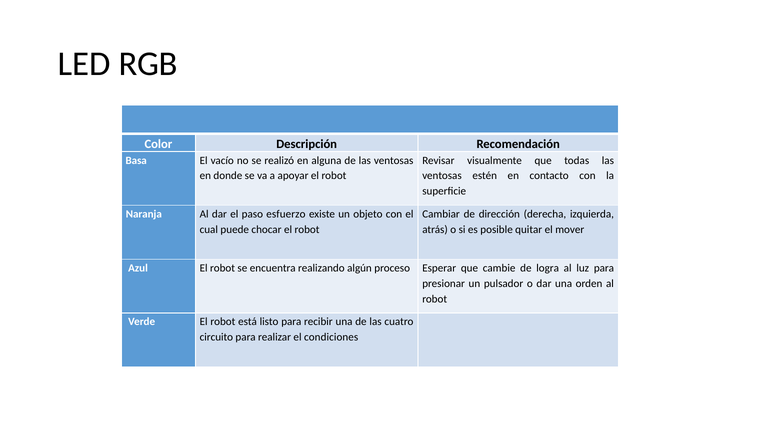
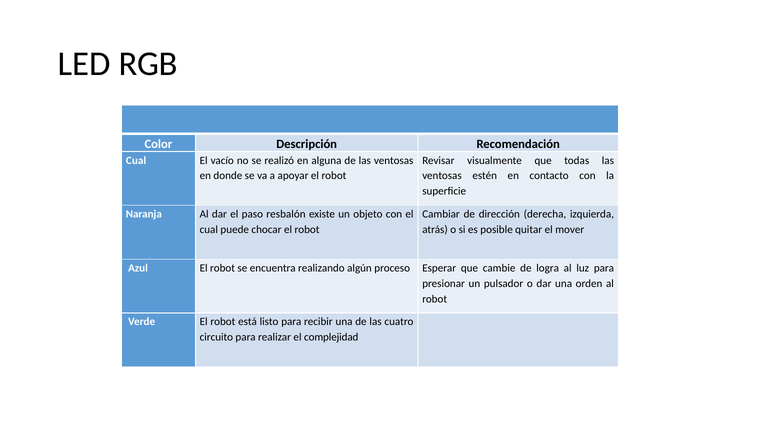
Basa: Basa -> Cual (136, 160)
esfuerzo: esfuerzo -> resbalón (286, 214)
condiciones: condiciones -> complejidad (331, 338)
